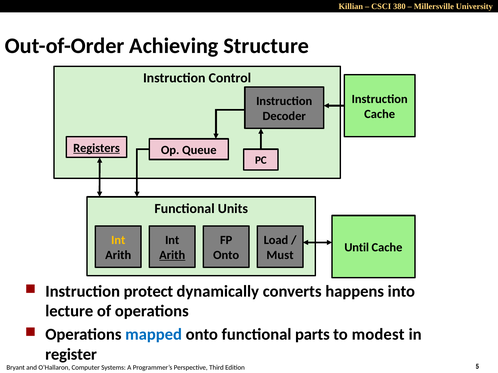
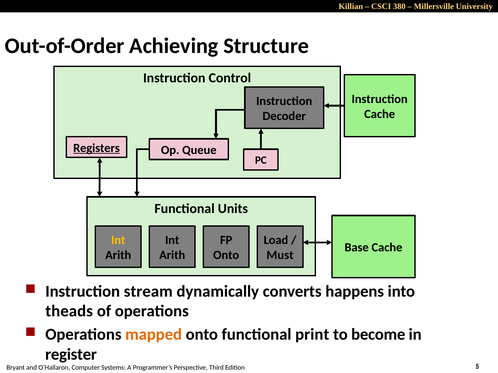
Until: Until -> Base (357, 248)
Arith underline: present -> none (172, 255)
protect: protect -> stream (148, 292)
lecture: lecture -> theads (69, 312)
mapped colour: blue -> orange (154, 335)
parts: parts -> print (312, 335)
modest: modest -> become (378, 335)
